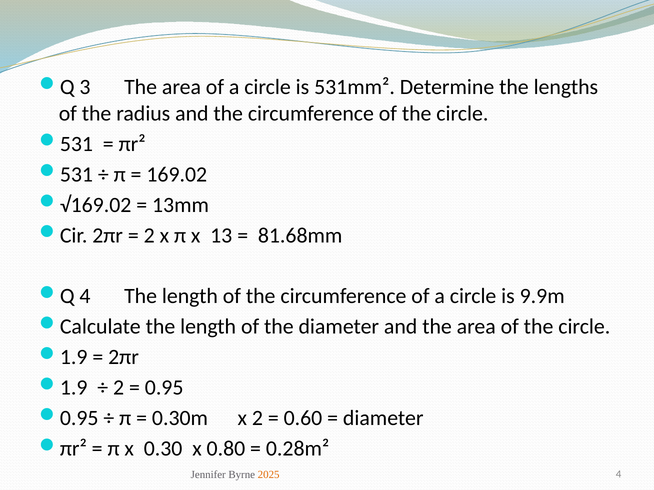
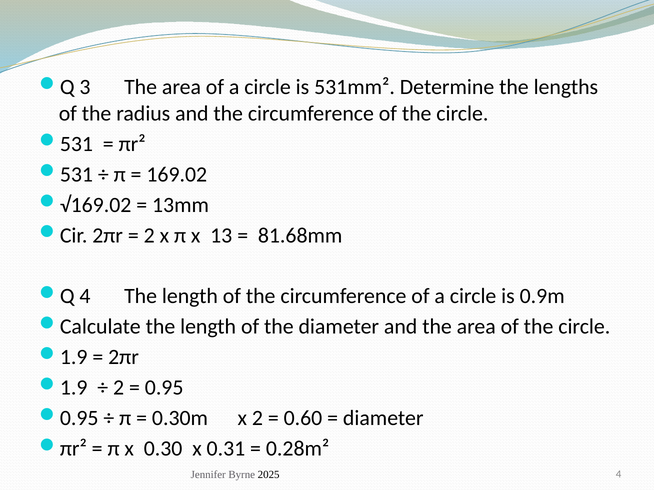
9.9m: 9.9m -> 0.9m (542, 297)
0.80: 0.80 -> 0.31 (226, 449)
2025 colour: orange -> black (269, 475)
